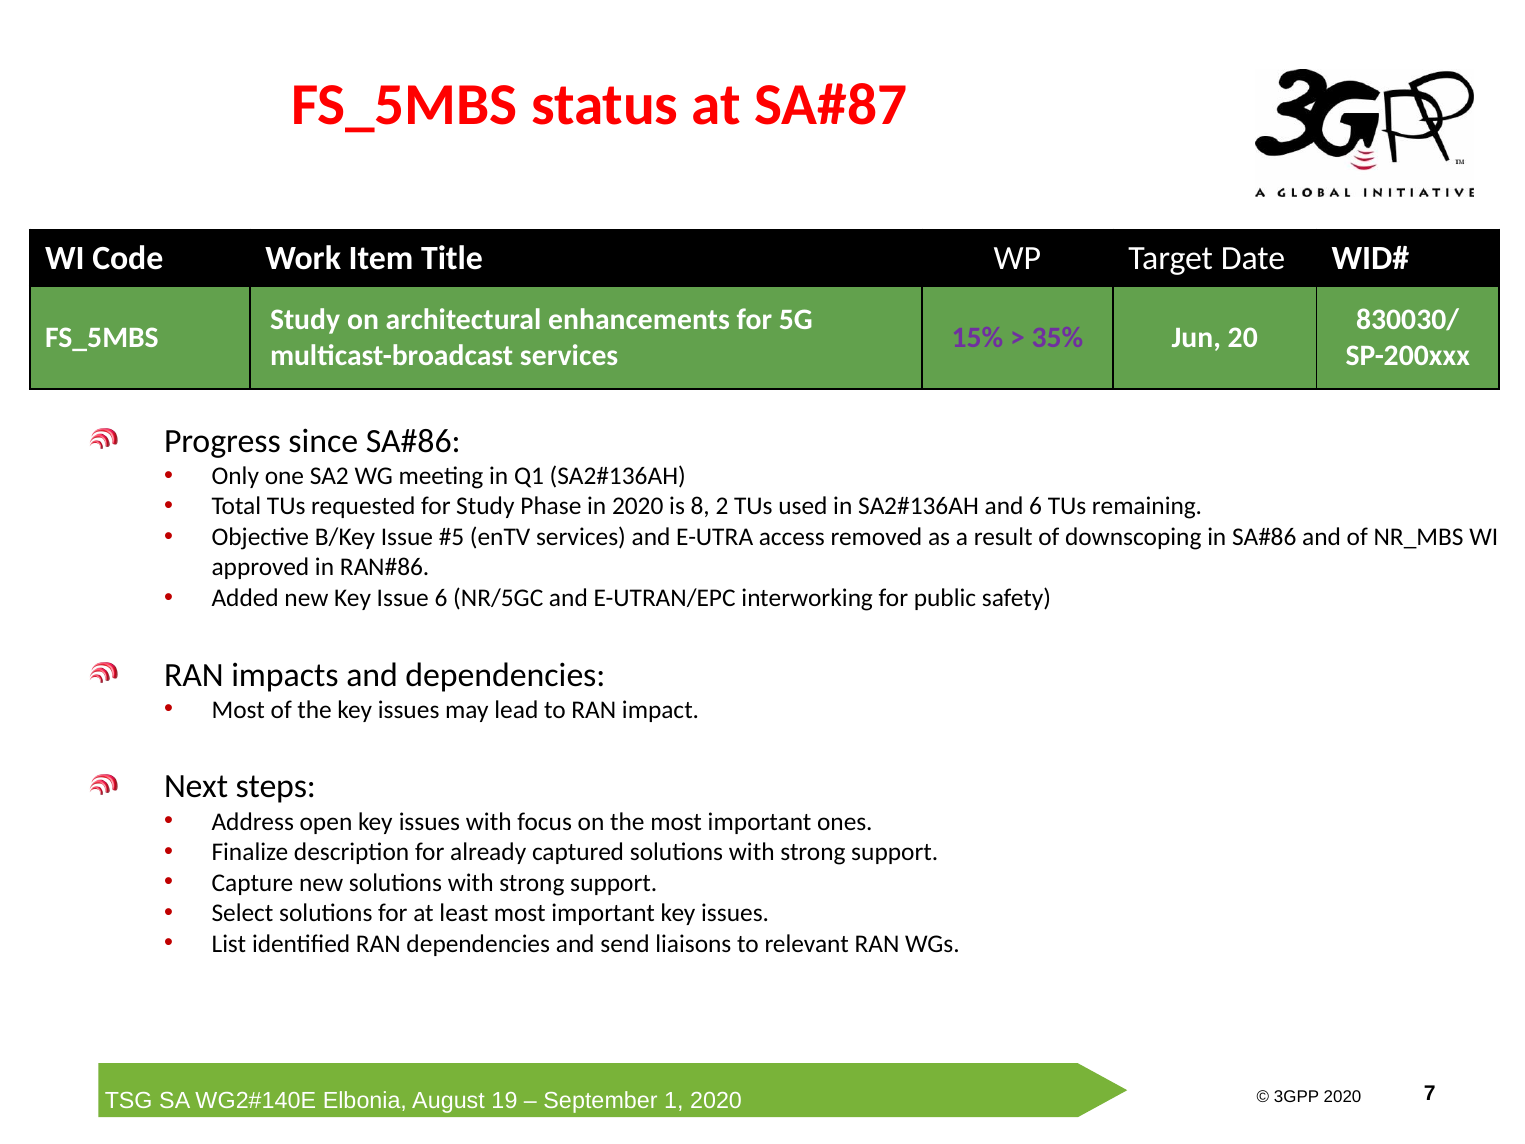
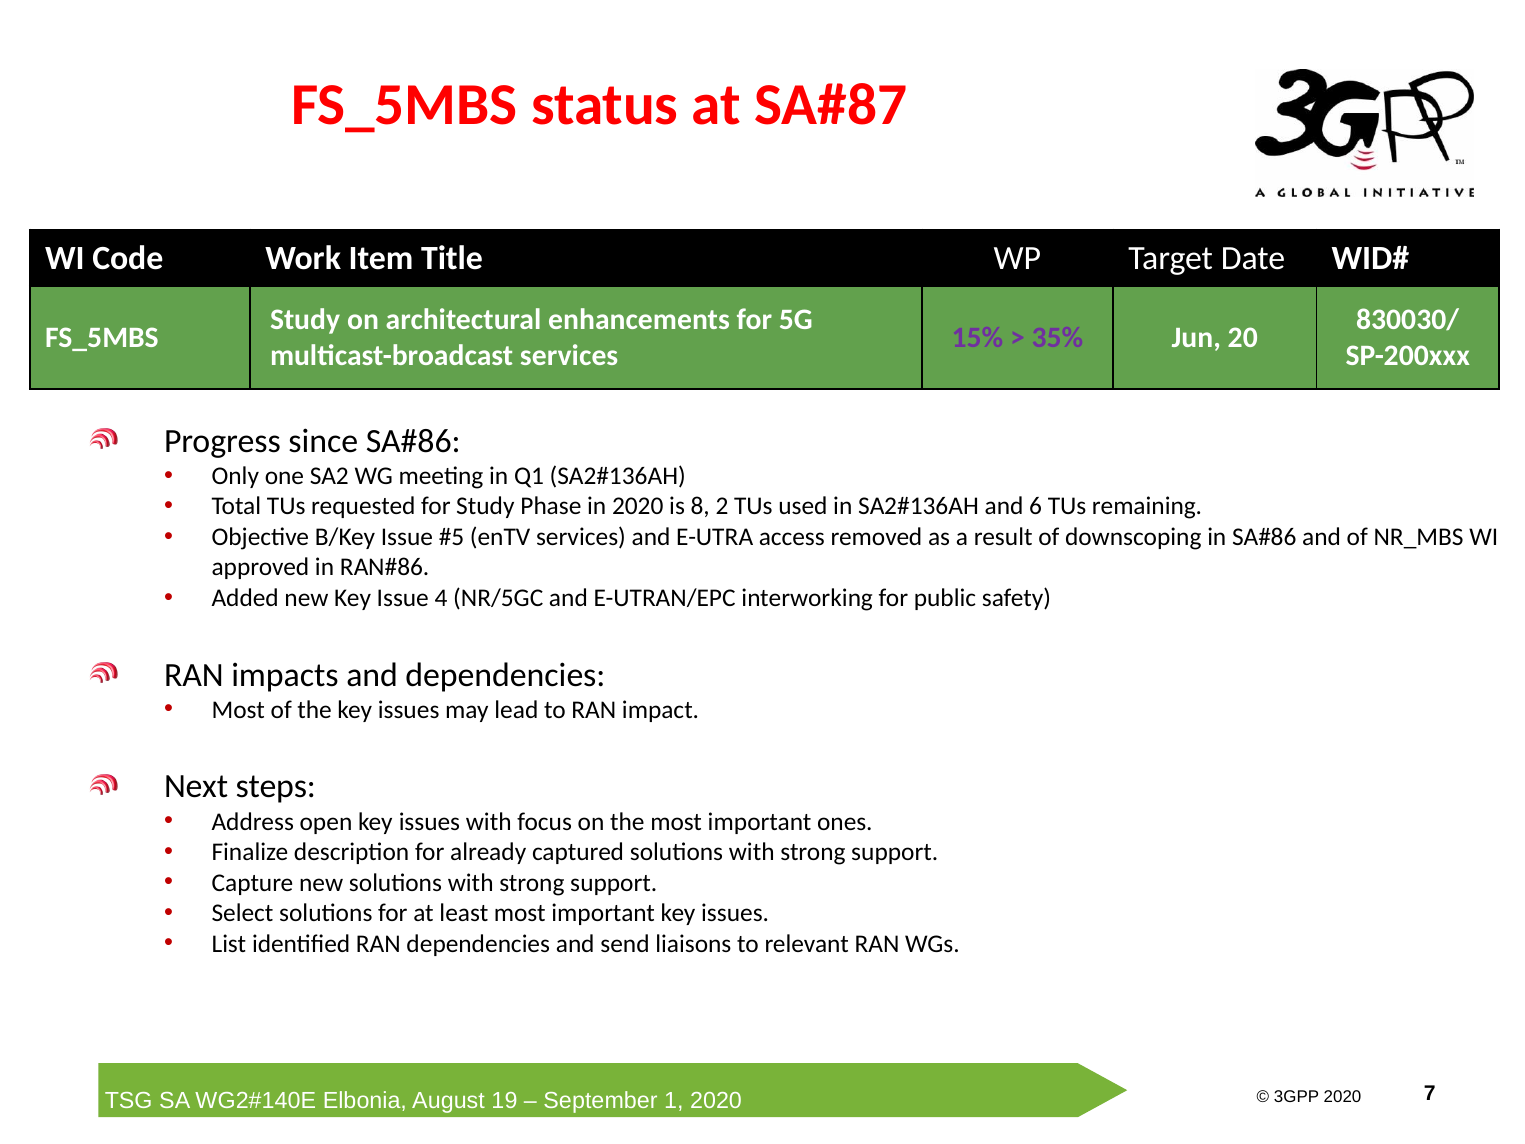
Issue 6: 6 -> 4 (441, 598)
